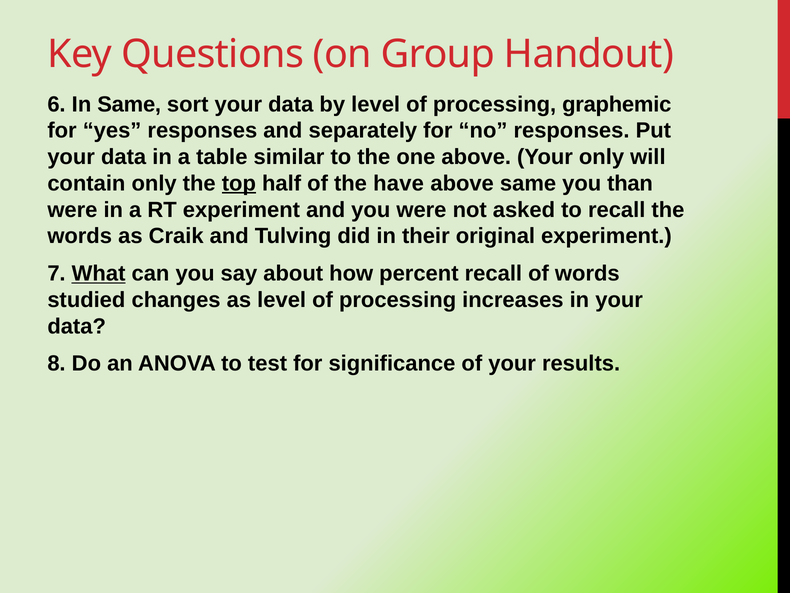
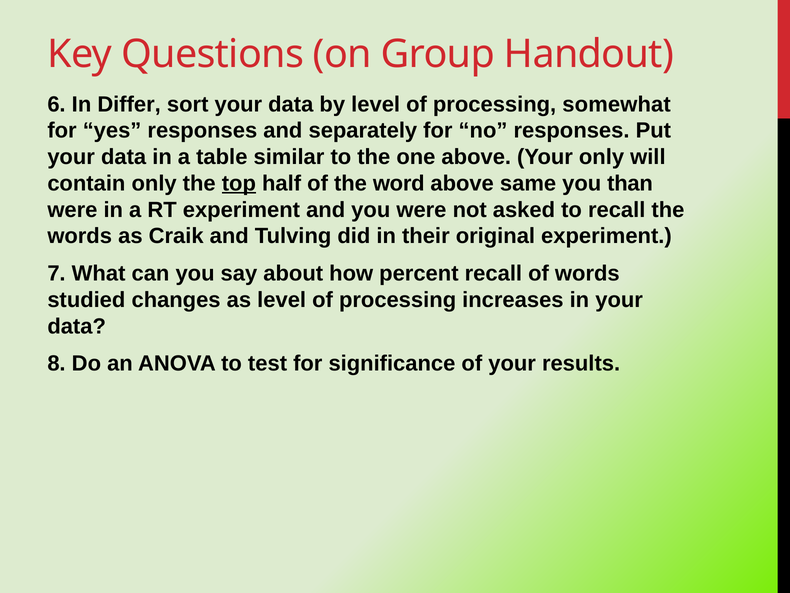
In Same: Same -> Differ (129, 104)
graphemic: graphemic -> somewhat (617, 104)
have: have -> word (399, 183)
What underline: present -> none (99, 273)
